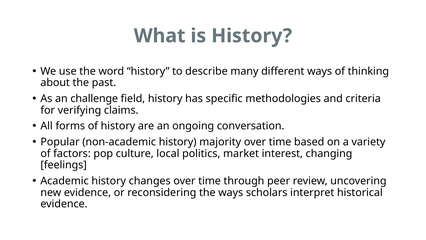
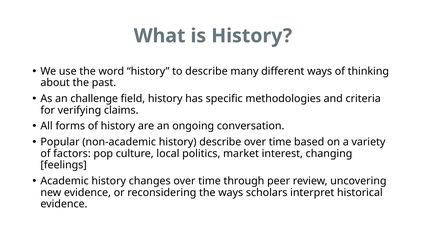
history majority: majority -> describe (220, 142)
